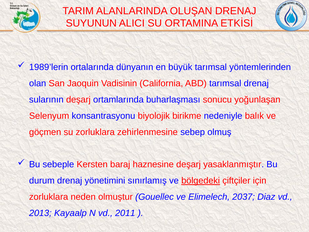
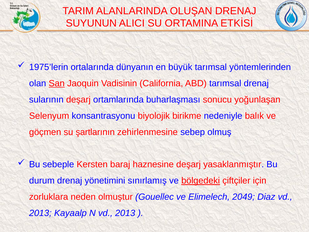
1989’lerin: 1989’lerin -> 1975’lerin (49, 67)
San underline: none -> present (57, 83)
su zorluklara: zorluklara -> şartlarının (95, 132)
2037: 2037 -> 2049 (244, 197)
N vd 2011: 2011 -> 2013 (125, 213)
